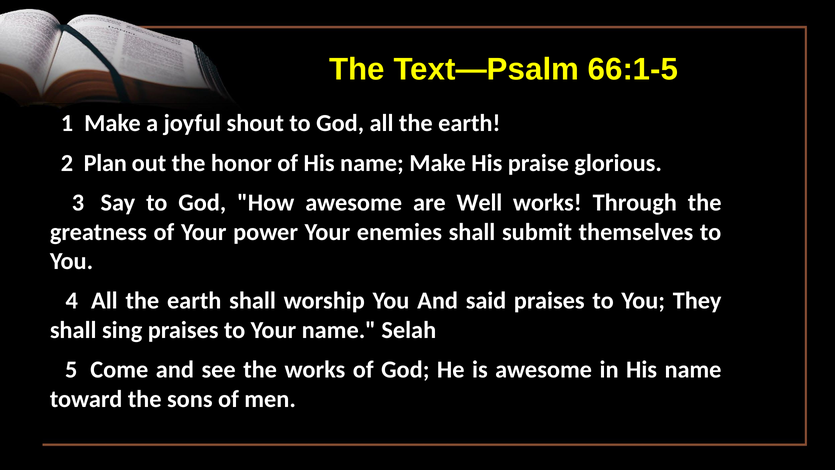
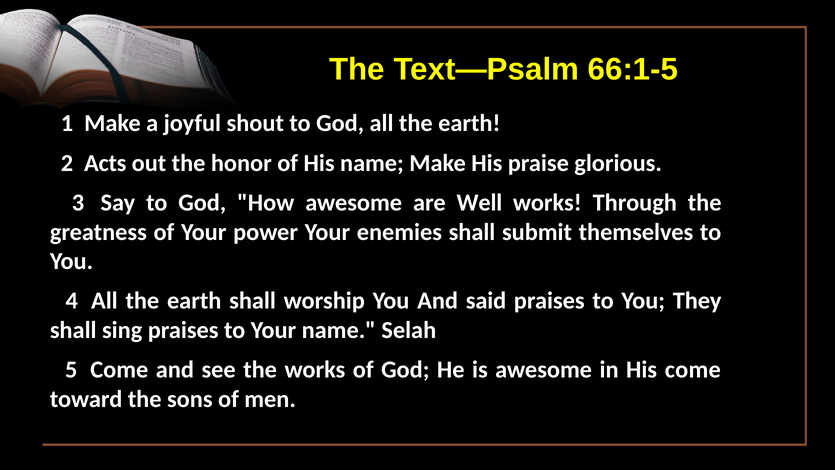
Plan: Plan -> Acts (105, 163)
in His name: name -> come (693, 370)
